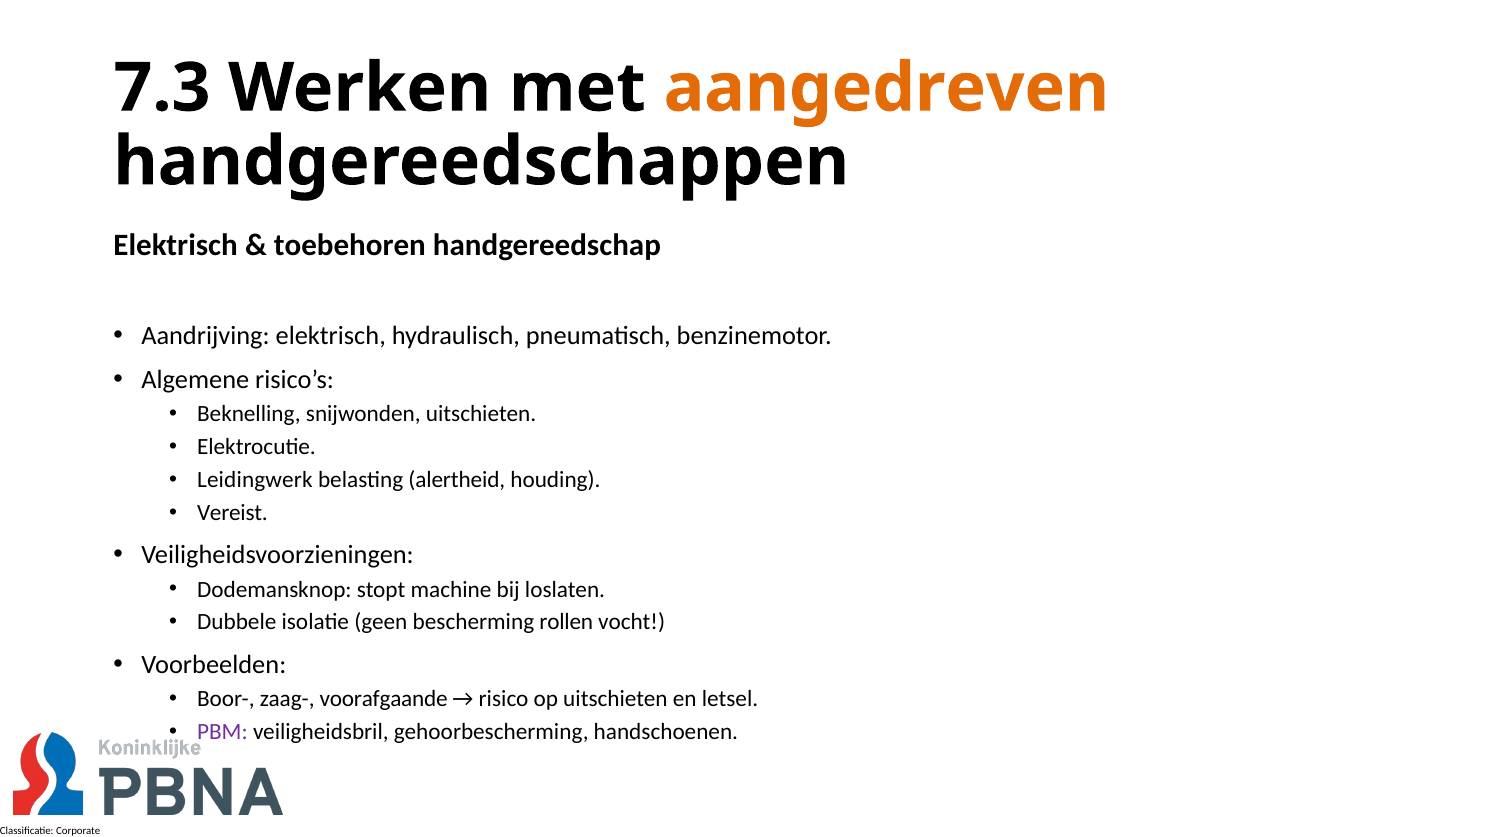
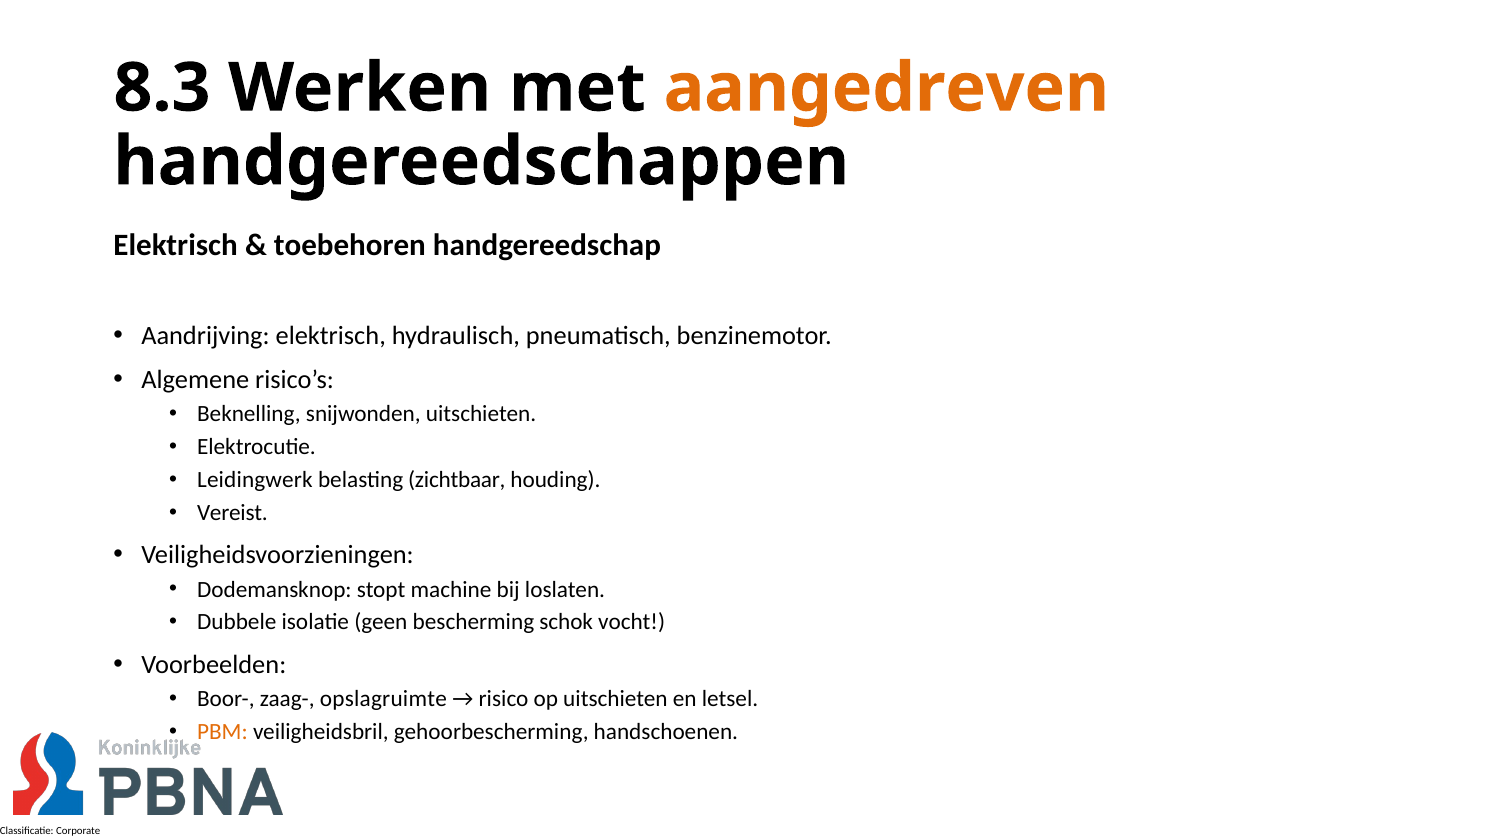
7.3: 7.3 -> 8.3 (162, 88)
alertheid: alertheid -> zichtbaar (457, 480)
rollen: rollen -> schok (566, 622)
voorafgaande: voorafgaande -> opslagruimte (383, 699)
PBM colour: purple -> orange (222, 732)
